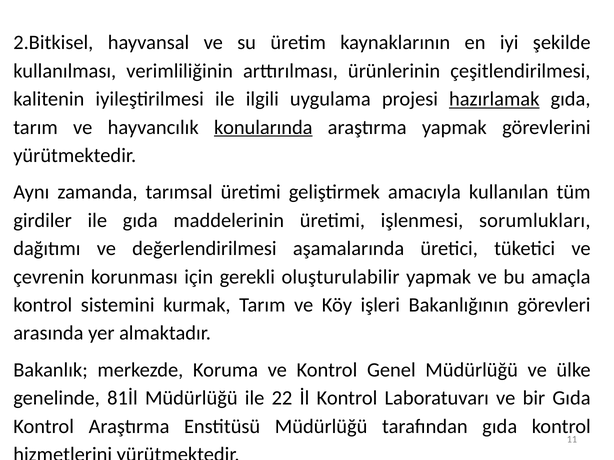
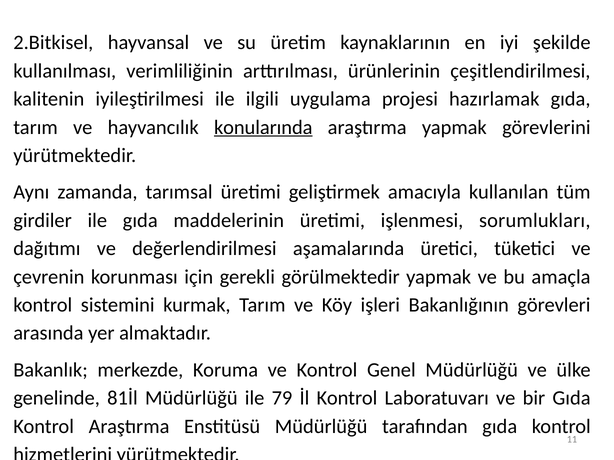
hazırlamak underline: present -> none (494, 99)
oluşturulabilir: oluşturulabilir -> görülmektedir (341, 277)
22: 22 -> 79 (282, 399)
